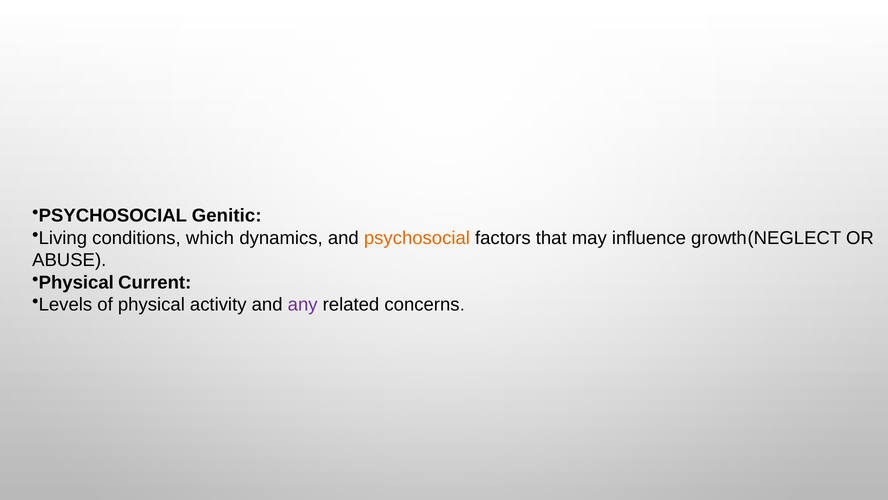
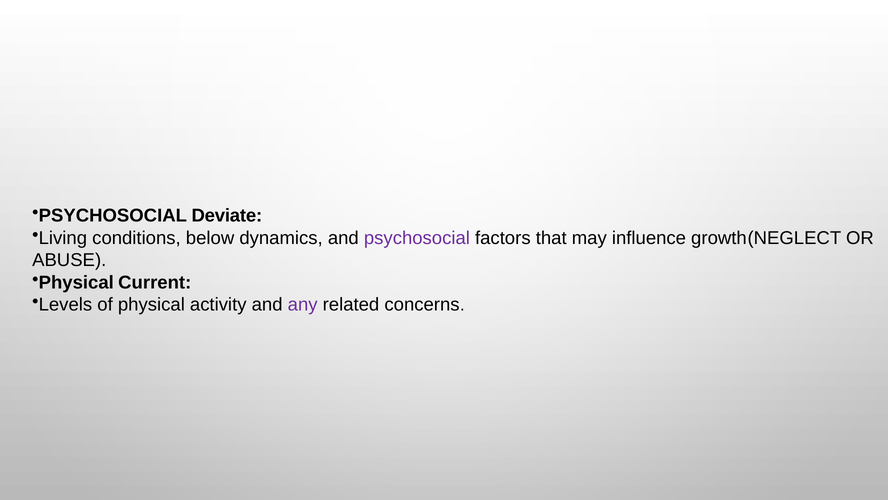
Genitic: Genitic -> Deviate (227, 215)
which: which -> below (210, 238)
psychosocial colour: orange -> purple (417, 238)
